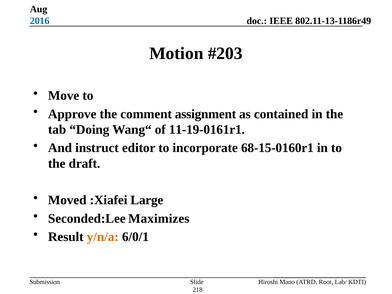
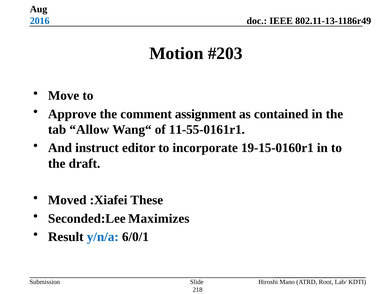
Doing: Doing -> Allow (89, 130)
11-19-0161r1: 11-19-0161r1 -> 11-55-0161r1 (207, 130)
68-15-0160r1: 68-15-0160r1 -> 19-15-0160r1 (277, 148)
Large: Large -> These (147, 200)
y/n/a colour: orange -> blue (103, 237)
